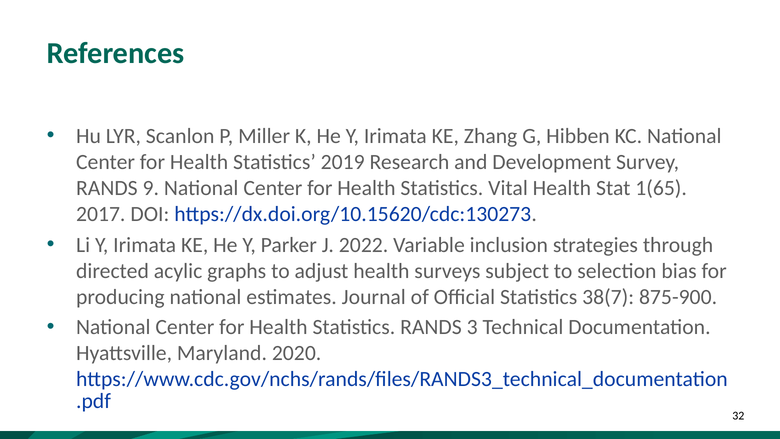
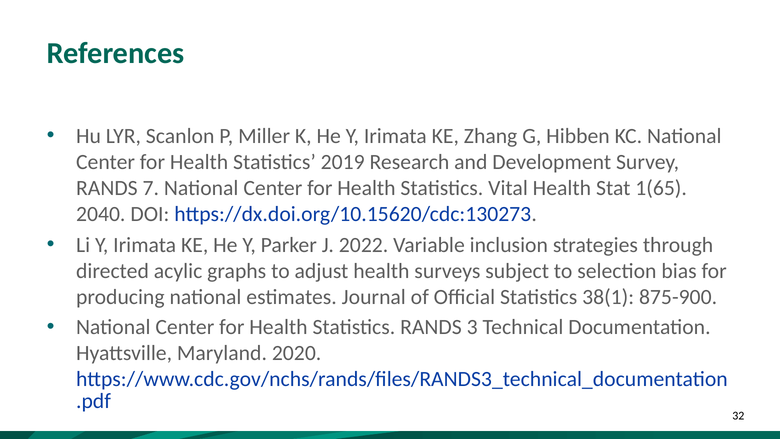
9: 9 -> 7 (151, 188)
2017: 2017 -> 2040 (101, 214)
38(7: 38(7 -> 38(1 (608, 297)
